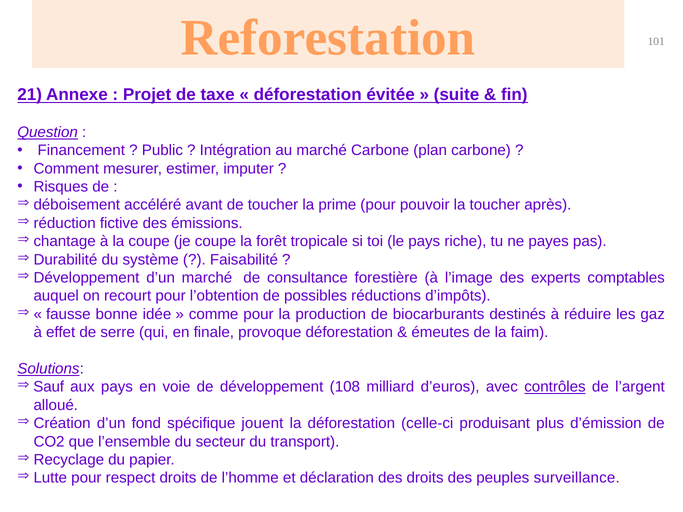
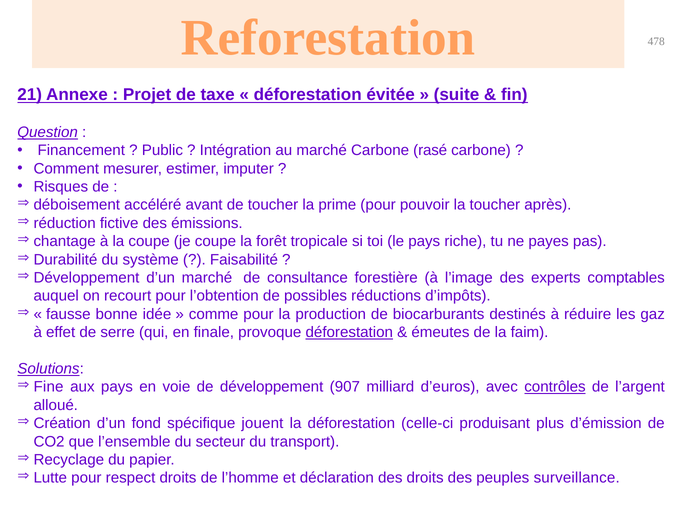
101: 101 -> 478 (656, 41)
plan: plan -> rasé (430, 150)
déforestation underline: none -> present (349, 333)
Sauf: Sauf -> Fine (49, 387)
108: 108 -> 907 (345, 387)
